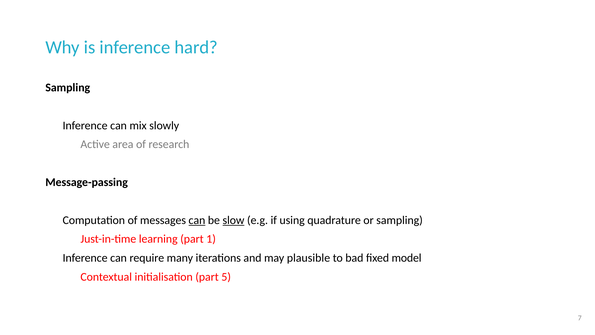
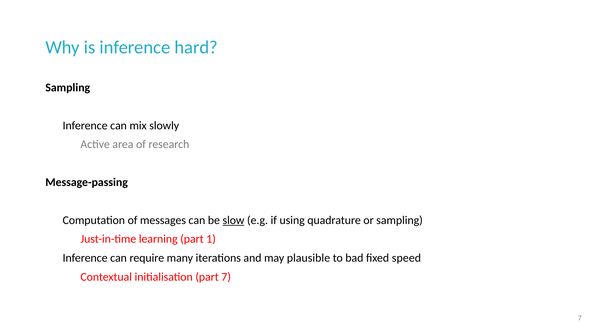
can underline: present -> none (197, 220)
model: model -> speed (406, 258)
part 5: 5 -> 7 (226, 277)
